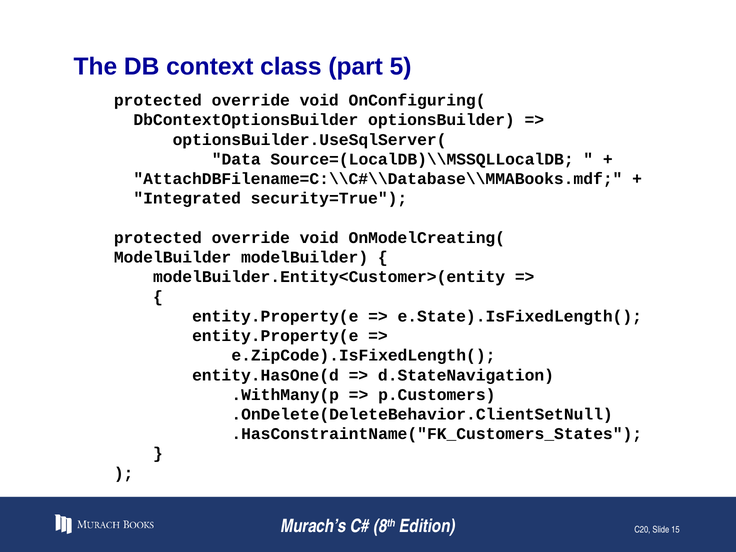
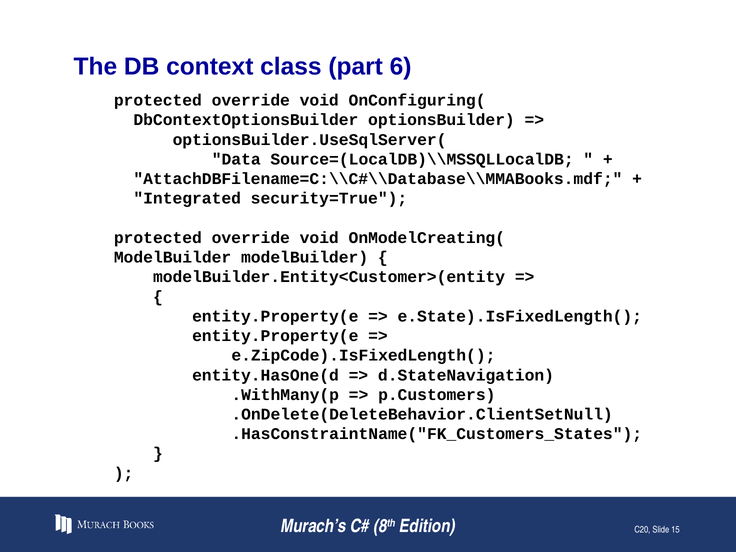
5: 5 -> 6 (401, 67)
